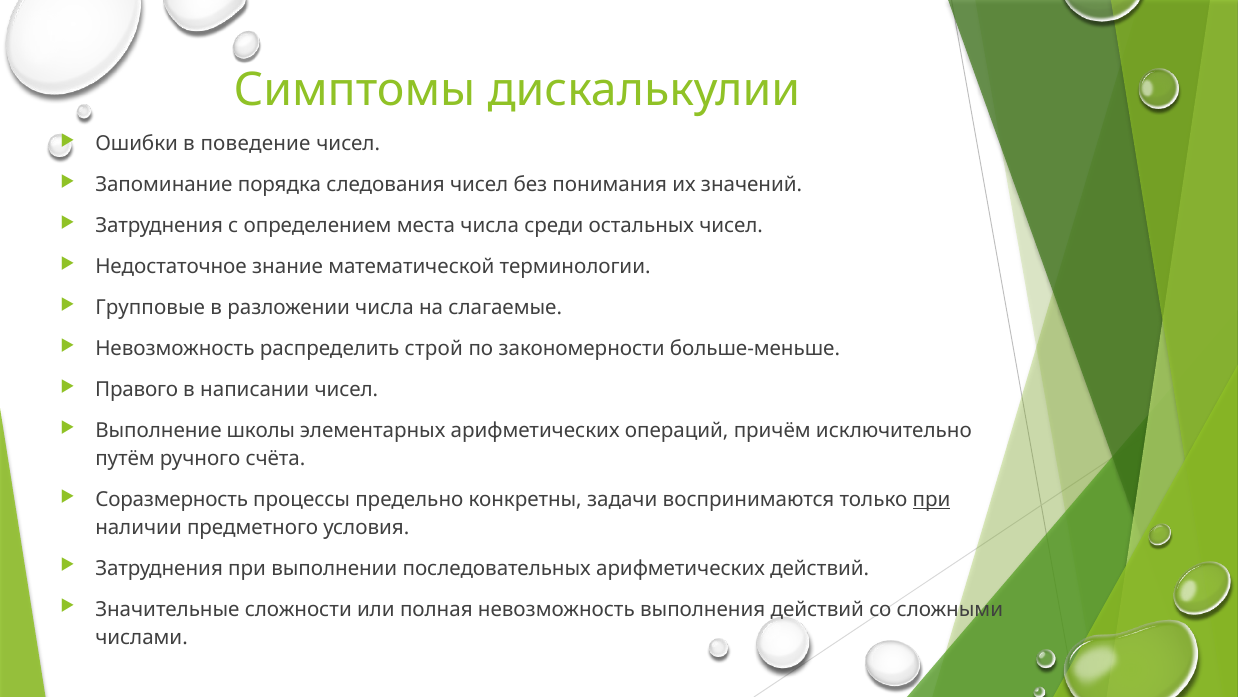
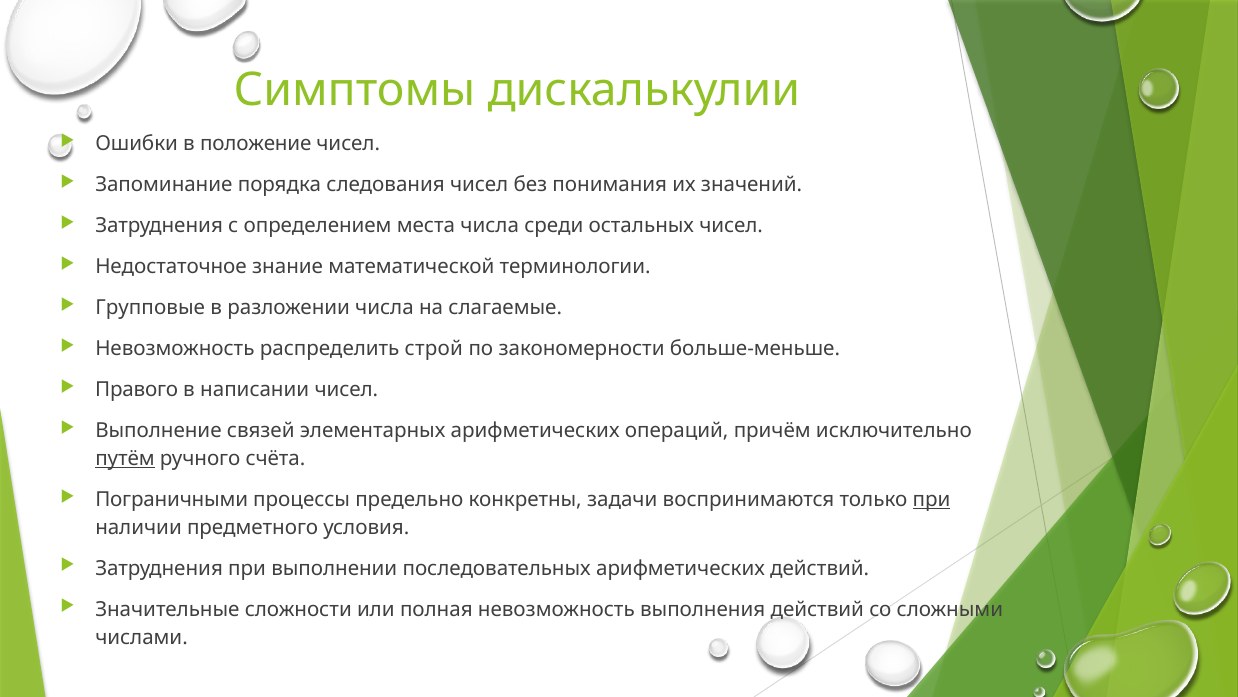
поведение: поведение -> положение (256, 144)
школы: школы -> связей (261, 430)
путём underline: none -> present (125, 458)
Соразмерность: Соразмерность -> Пограничными (172, 499)
